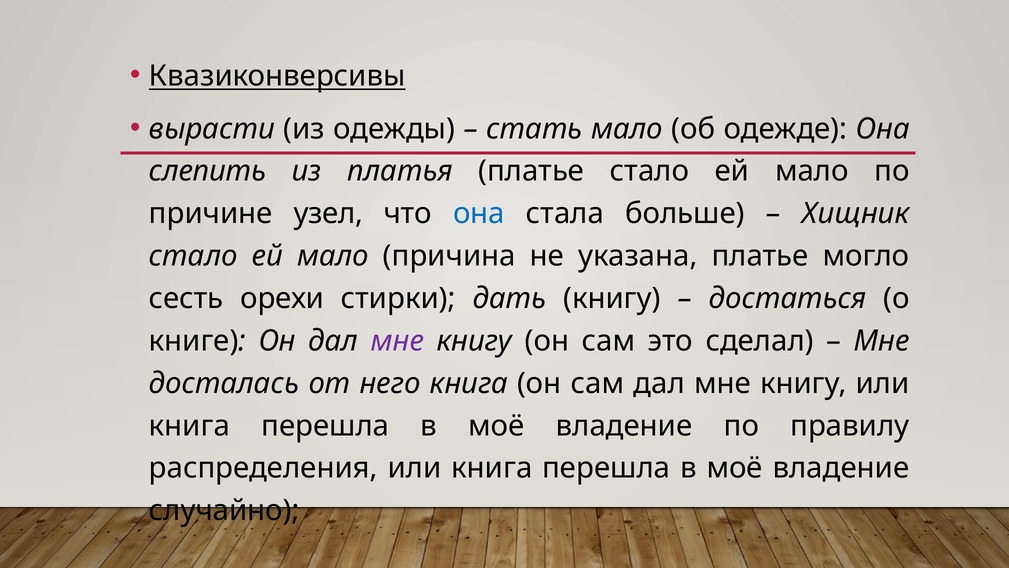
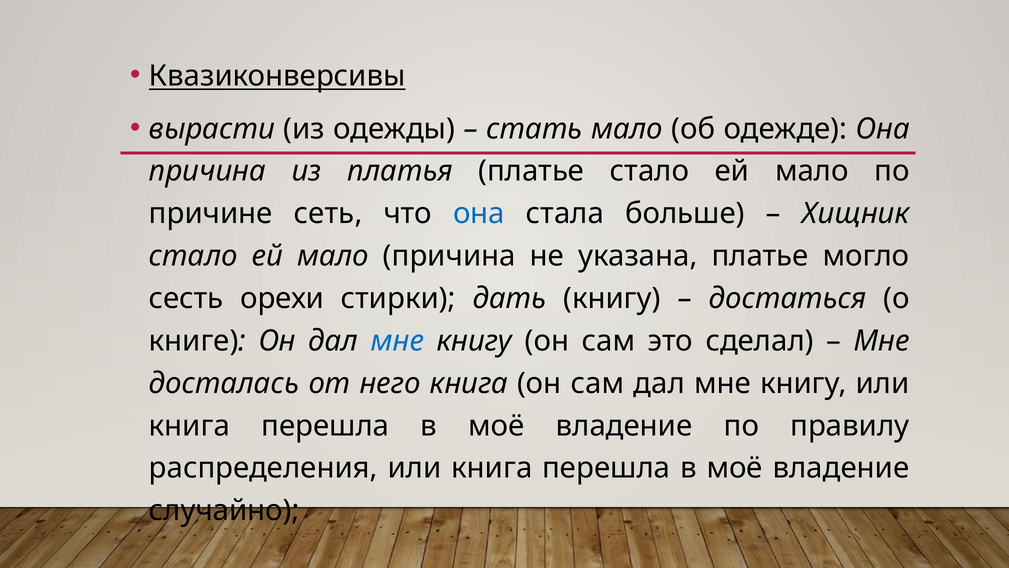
слепить: слепить -> причина (207, 171)
узел: узел -> сеть (328, 214)
мне colour: purple -> blue (397, 341)
